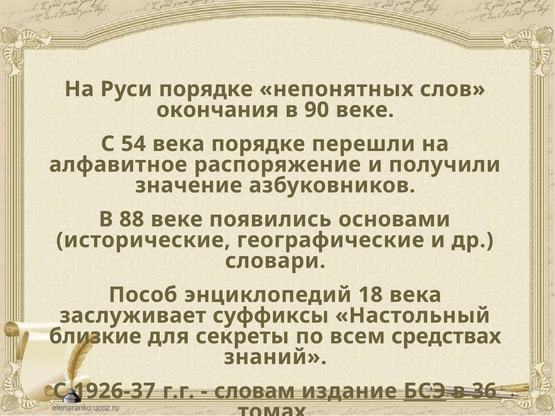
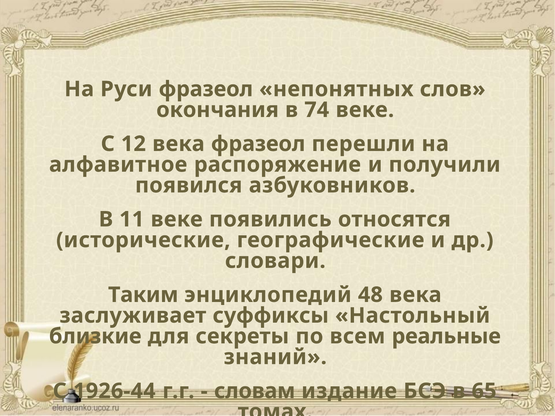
Руси порядке: порядке -> фразеол (206, 89)
90: 90 -> 74 (317, 110)
54: 54 -> 12 (133, 144)
века порядке: порядке -> фразеол (258, 144)
значение: значение -> появился (189, 185)
88: 88 -> 11 (132, 219)
основами: основами -> относятся (394, 219)
Пособ: Пособ -> Таким (143, 295)
18: 18 -> 48 (370, 295)
средствах: средствах -> реальные (446, 336)
1926-37: 1926-37 -> 1926-44 (114, 391)
БСЭ underline: present -> none (425, 391)
36: 36 -> 65 (484, 391)
